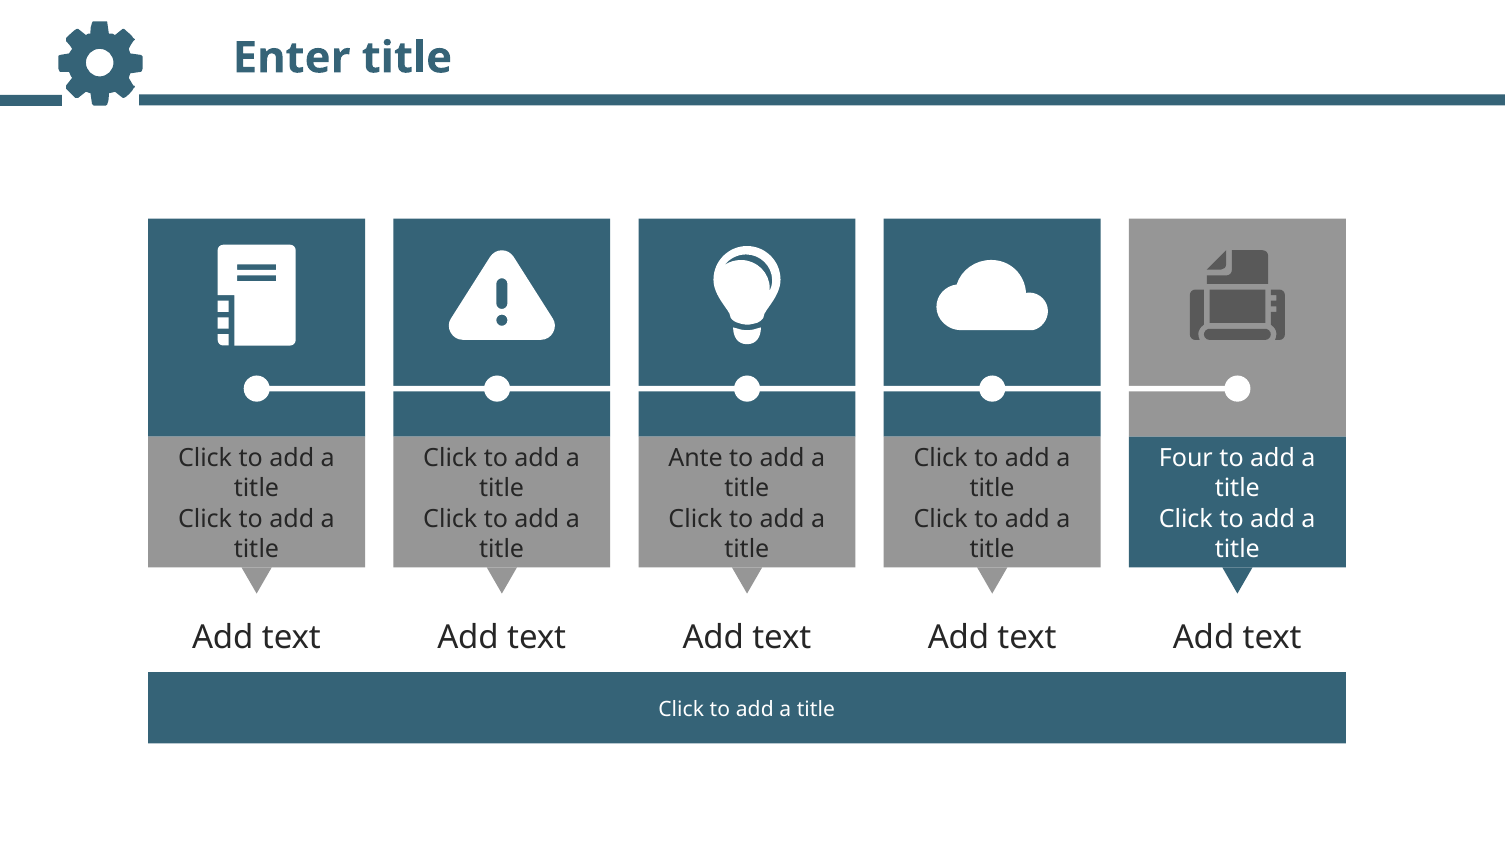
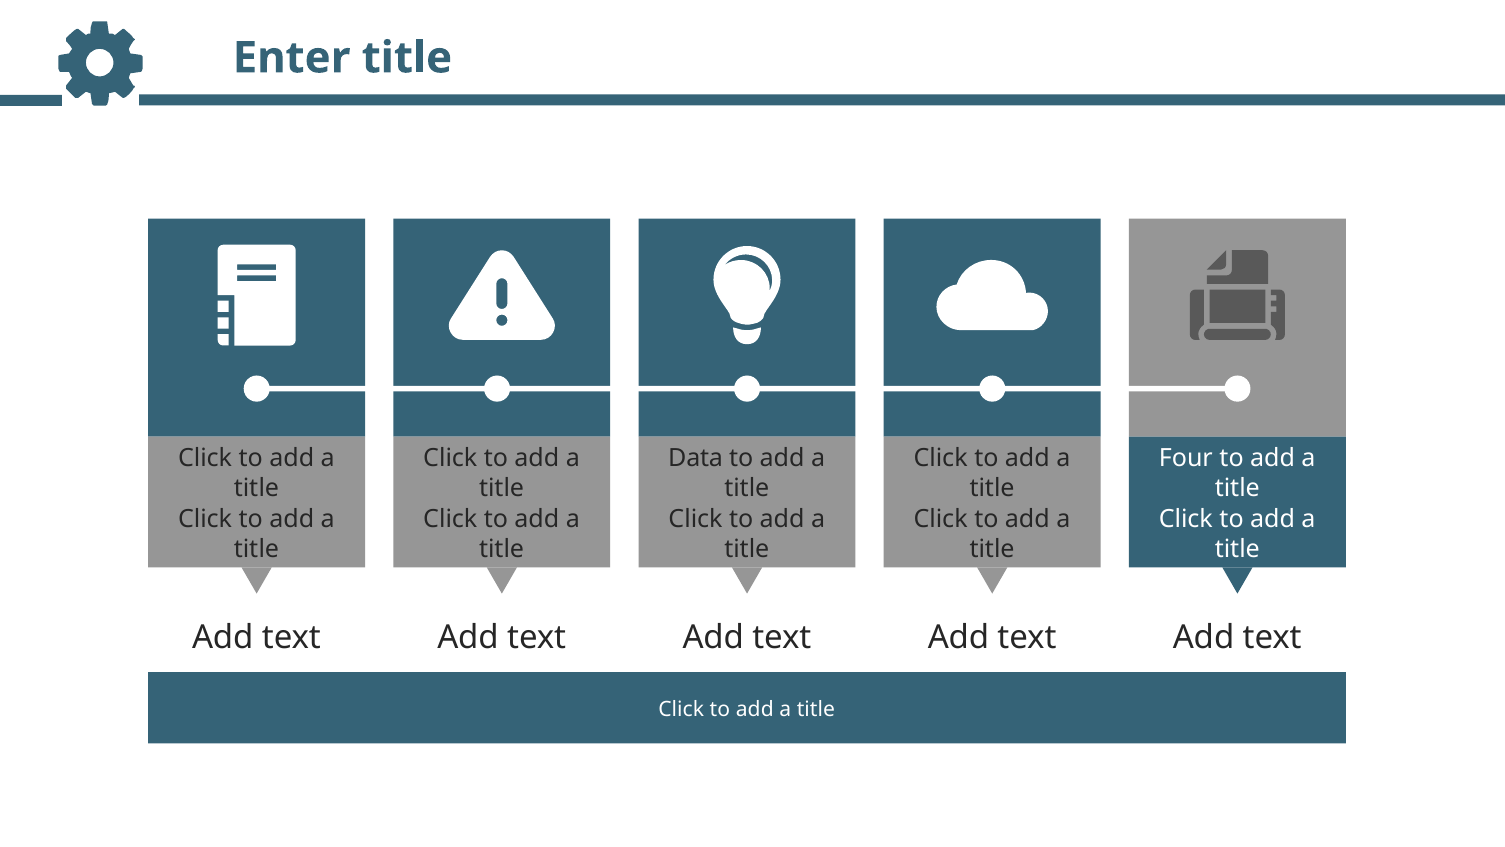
Ante: Ante -> Data (696, 458)
